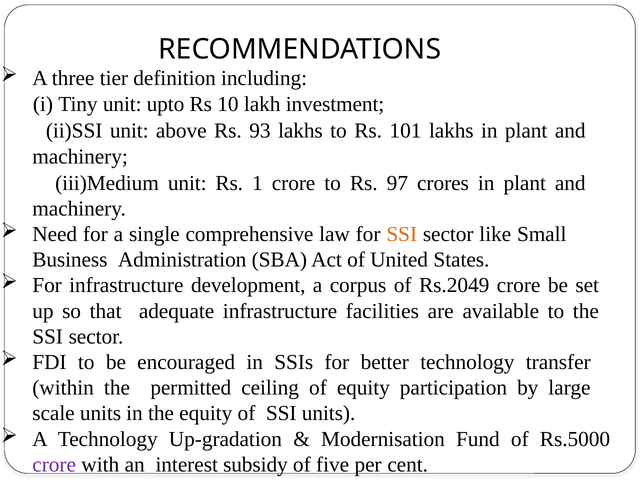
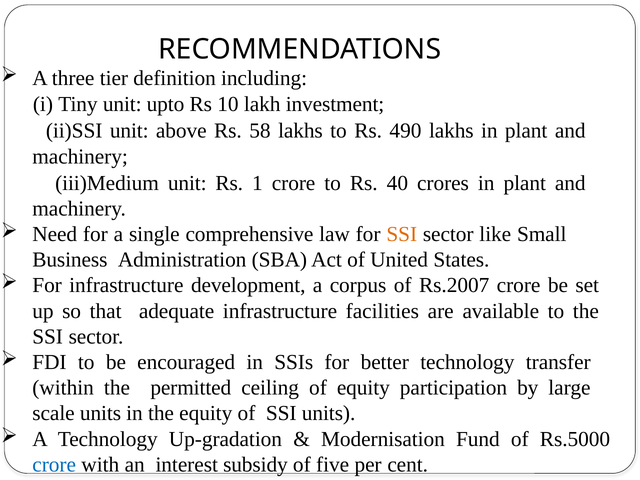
93: 93 -> 58 (260, 131)
101: 101 -> 490 (405, 131)
97: 97 -> 40 (397, 183)
Rs.2049: Rs.2049 -> Rs.2007 (454, 285)
crore colour: purple -> blue (54, 465)
